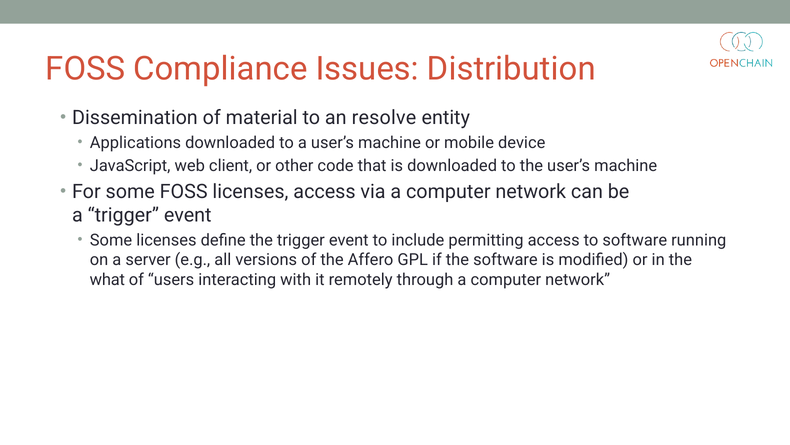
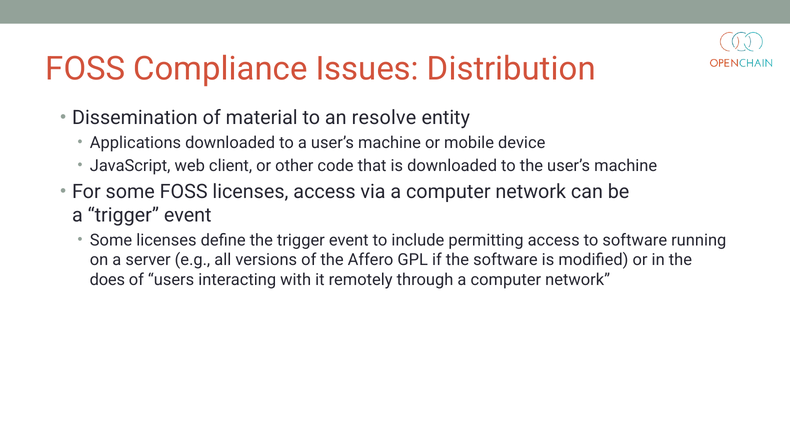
what: what -> does (107, 279)
